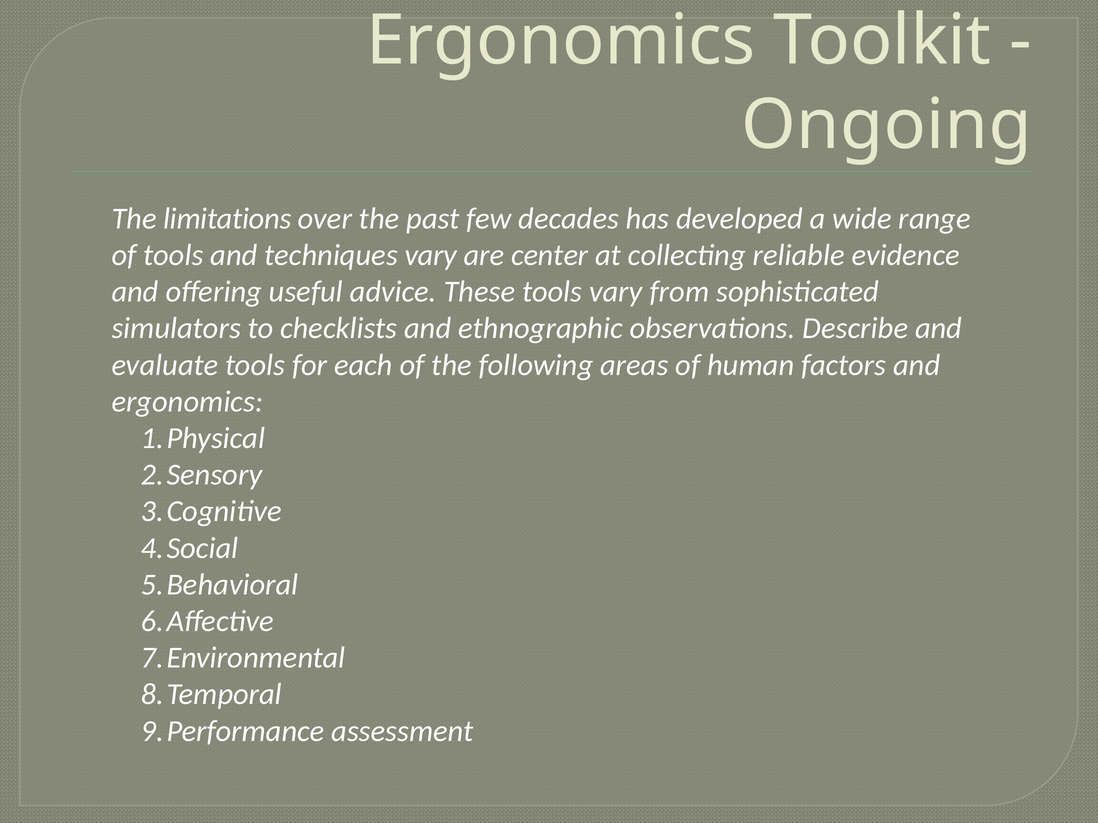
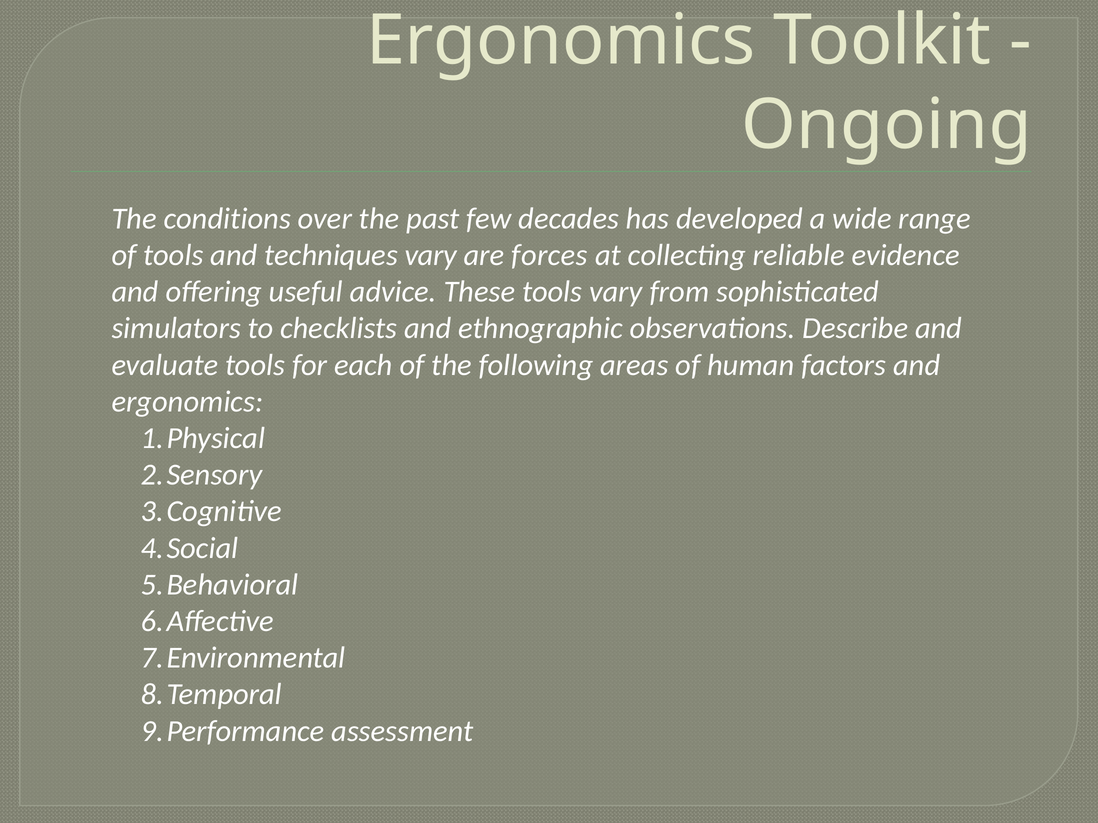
limitations: limitations -> conditions (227, 219)
center: center -> forces (549, 255)
